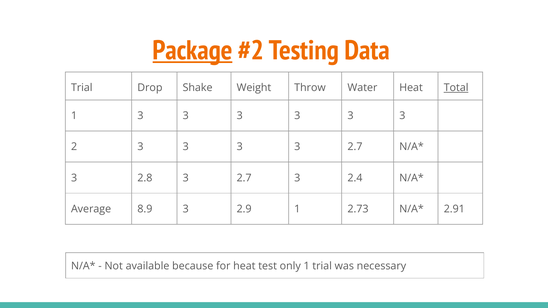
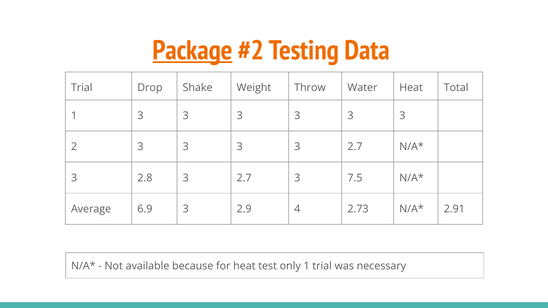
Total underline: present -> none (456, 88)
2.4: 2.4 -> 7.5 (355, 178)
8.9: 8.9 -> 6.9 (145, 209)
2.9 1: 1 -> 4 (297, 209)
